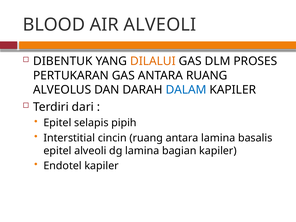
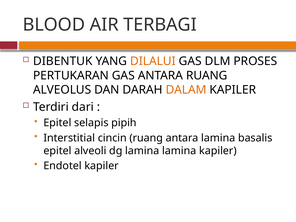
AIR ALVEOLI: ALVEOLI -> TERBAGI (160, 25)
DALAM colour: blue -> orange (186, 90)
lamina bagian: bagian -> lamina (179, 151)
